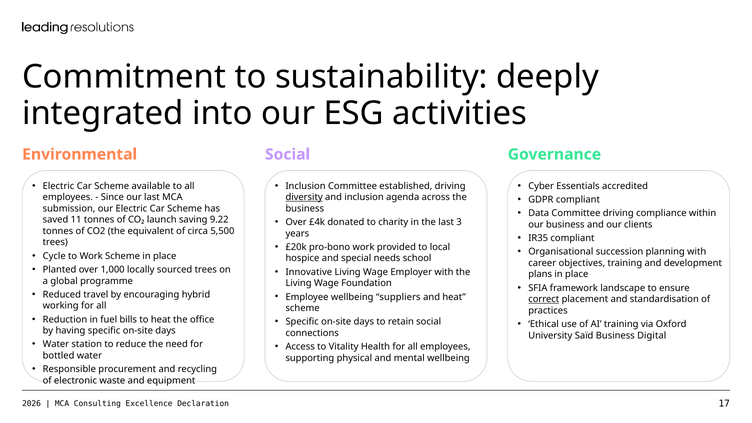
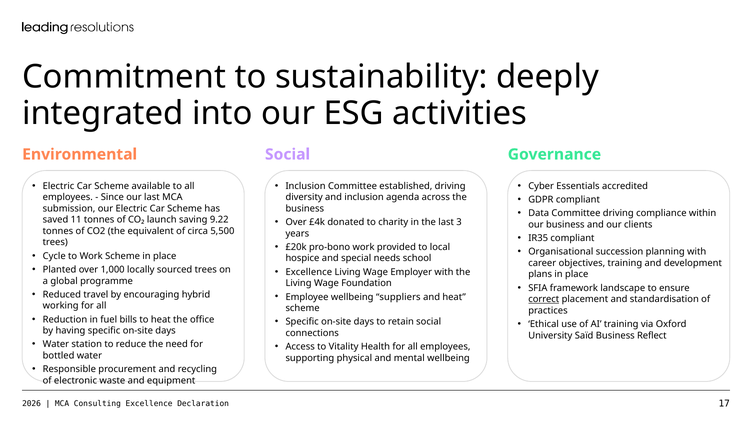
diversity underline: present -> none (304, 197)
Innovative: Innovative -> Excellence (309, 272)
Digital: Digital -> Reflect (652, 335)
